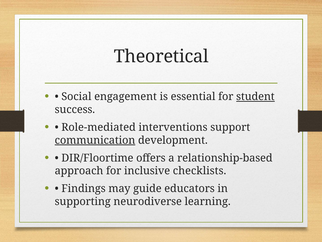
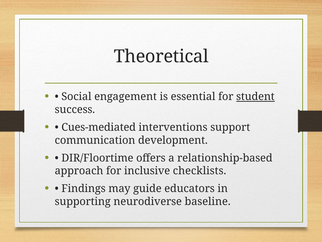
Role-mediated: Role-mediated -> Cues-mediated (99, 127)
communication underline: present -> none (95, 140)
learning: learning -> baseline (208, 201)
